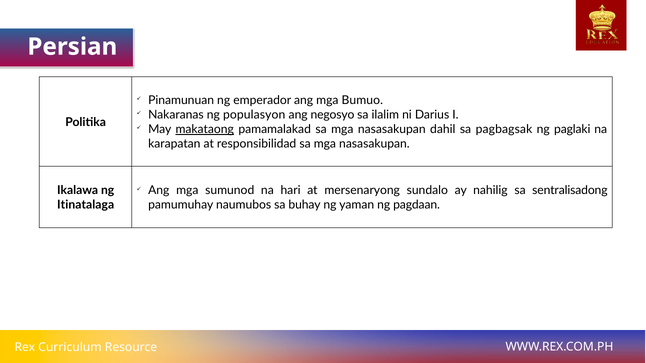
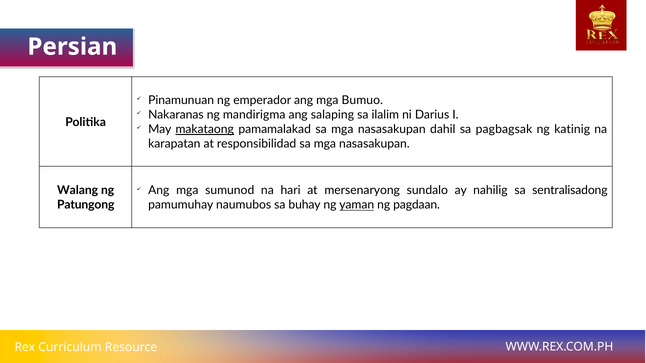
populasyon: populasyon -> mandirigma (254, 115)
negosyo: negosyo -> salaping (332, 115)
paglaki: paglaki -> katinig (572, 130)
Ikalawa: Ikalawa -> Walang (78, 191)
Itinatalaga: Itinatalaga -> Patungong (86, 205)
yaman underline: none -> present (357, 205)
